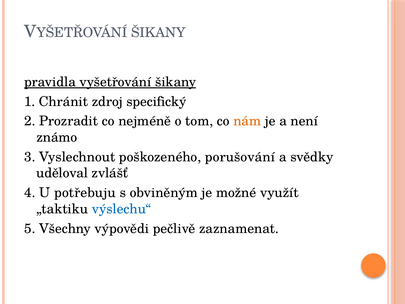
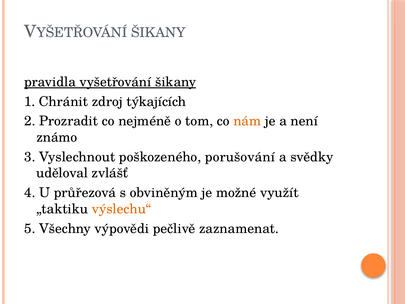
specifický: specifický -> týkajících (156, 101)
potřebuju: potřebuju -> průřezová (85, 193)
výslechu“ colour: blue -> orange (122, 209)
